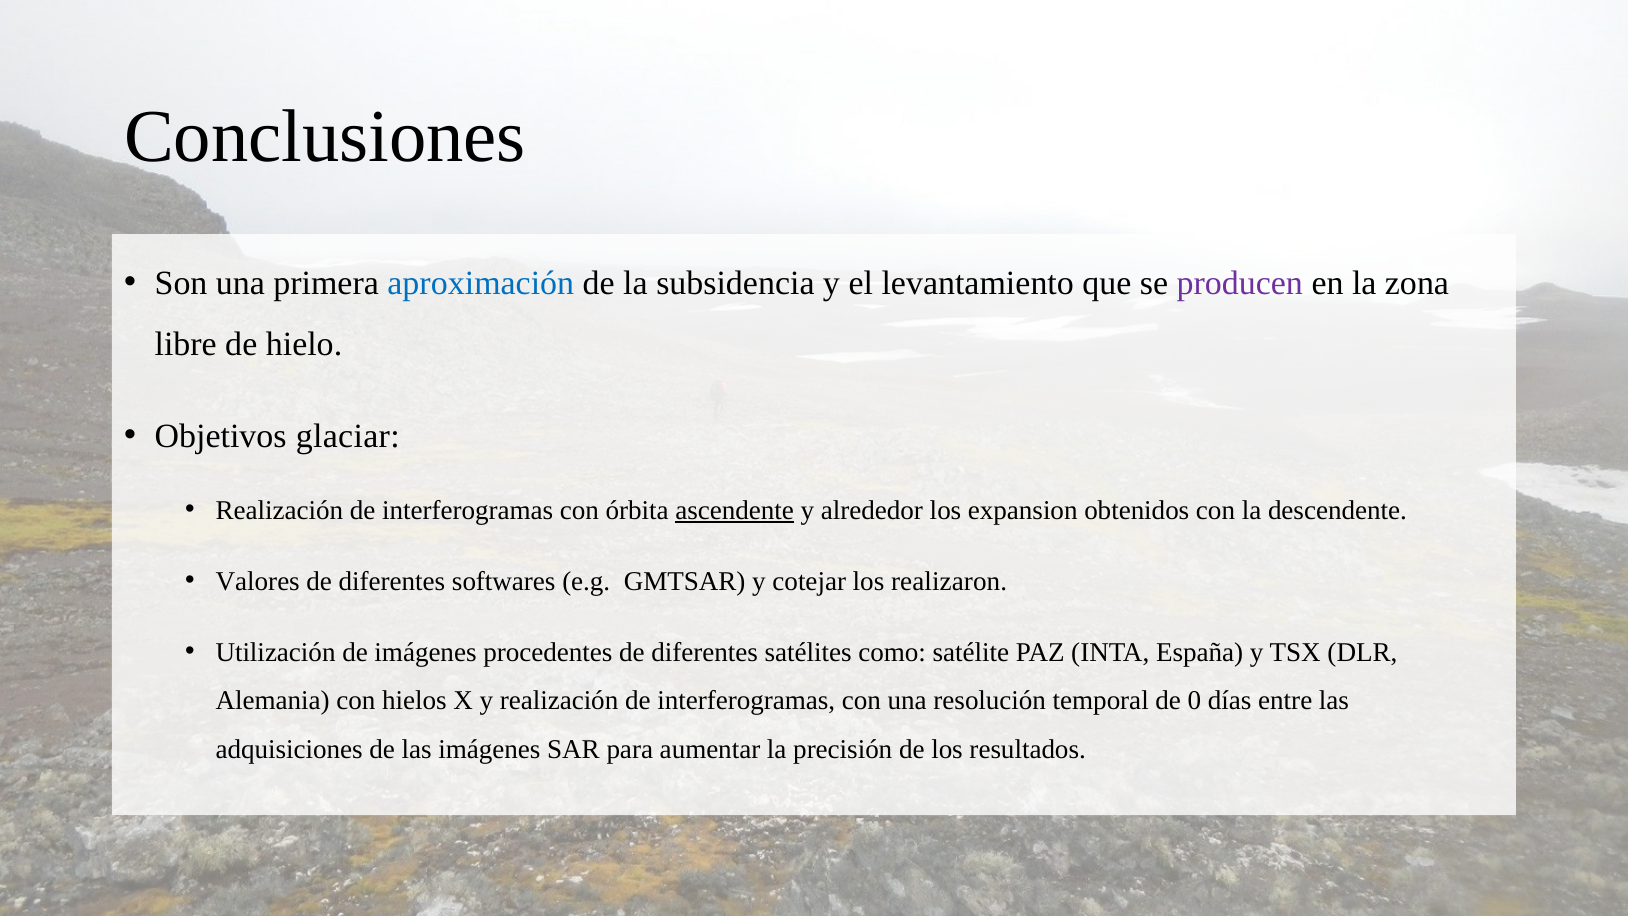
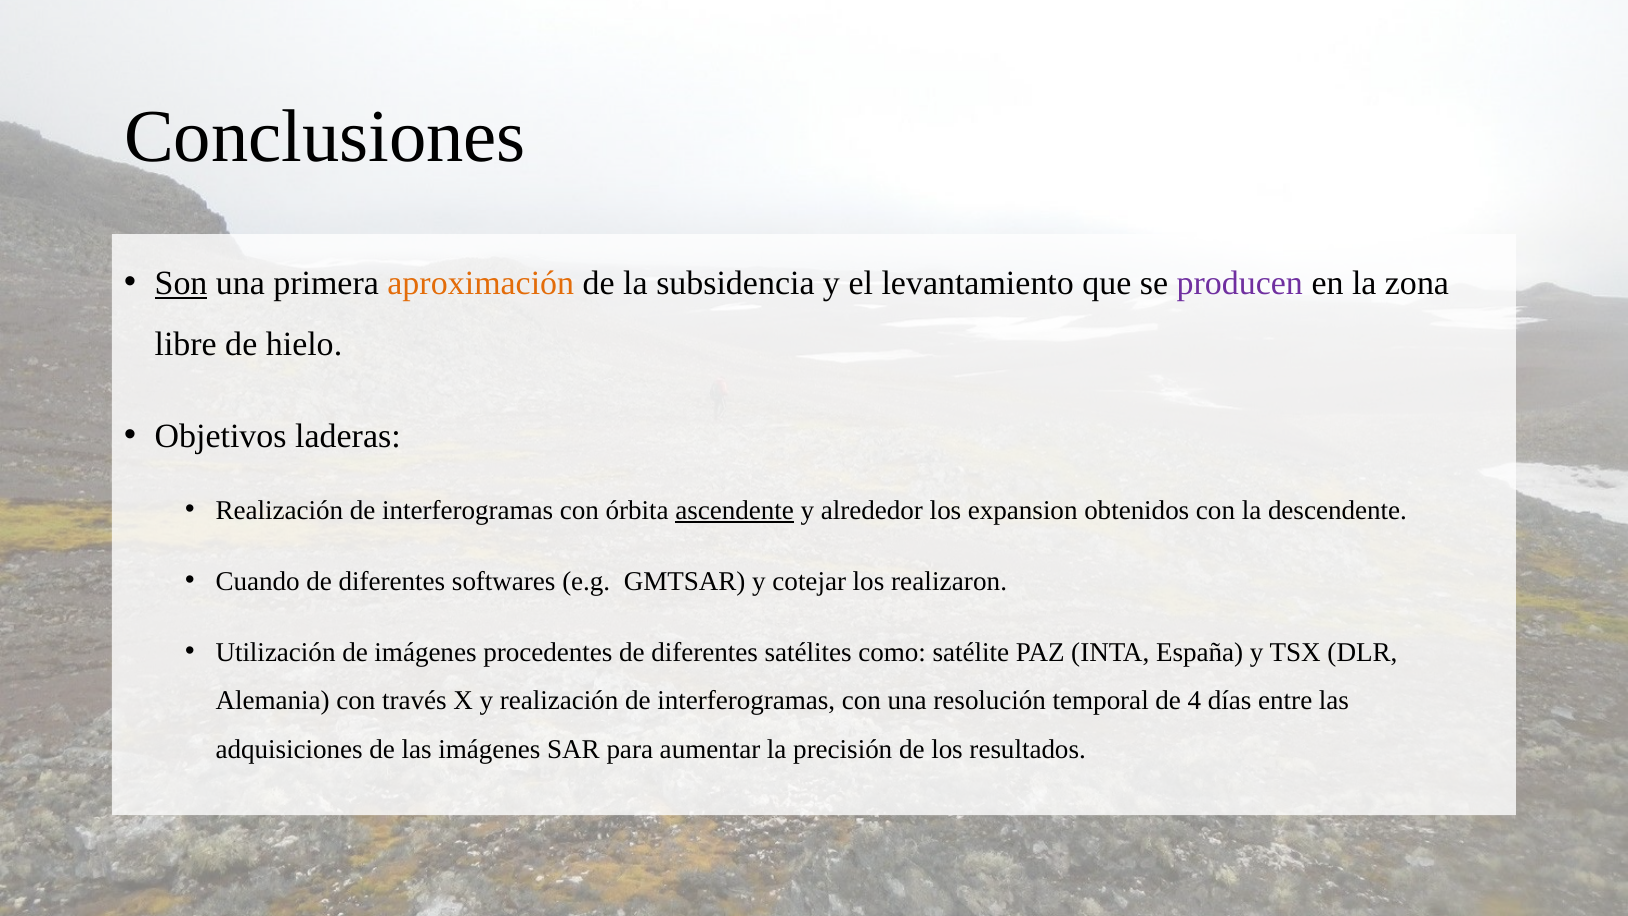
Son underline: none -> present (181, 283)
aproximación colour: blue -> orange (481, 283)
glaciar: glaciar -> laderas (348, 436)
Valores: Valores -> Cuando (258, 581)
hielos: hielos -> través (414, 701)
0: 0 -> 4 (1194, 701)
